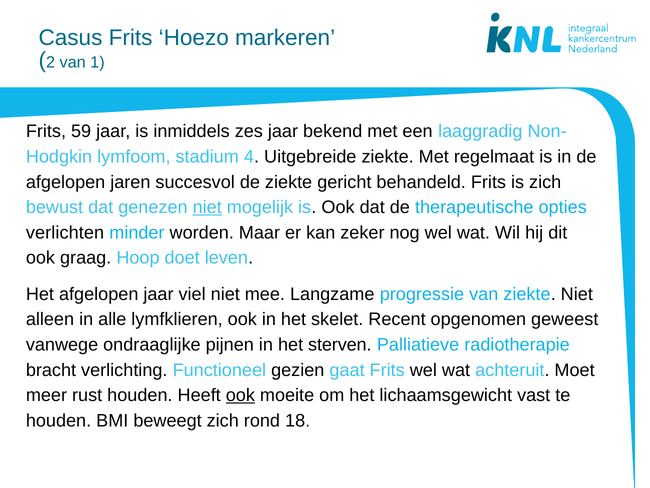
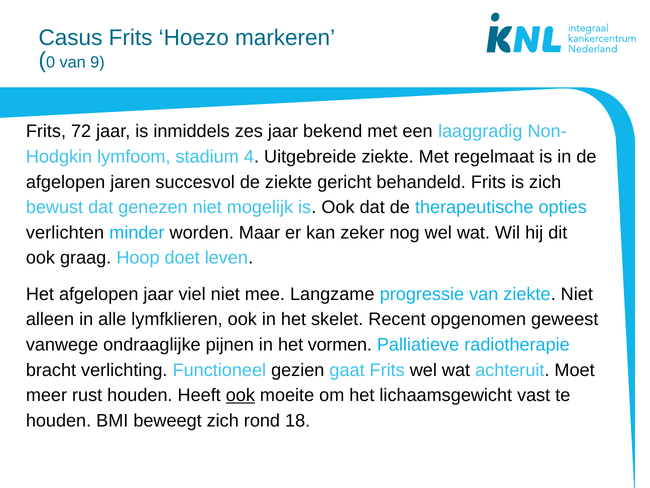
2: 2 -> 0 (51, 62)
1: 1 -> 9 (97, 62)
59: 59 -> 72 (81, 131)
niet underline: present -> none (207, 207)
sterven: sterven -> vormen (340, 344)
